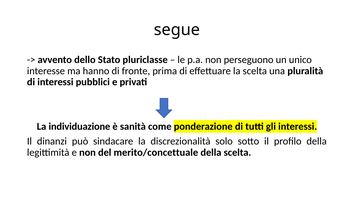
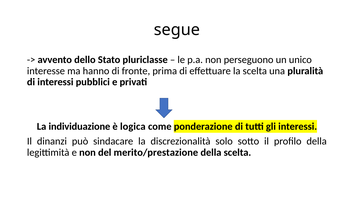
sanità: sanità -> logica (133, 127)
merito/concettuale: merito/concettuale -> merito/prestazione (156, 152)
